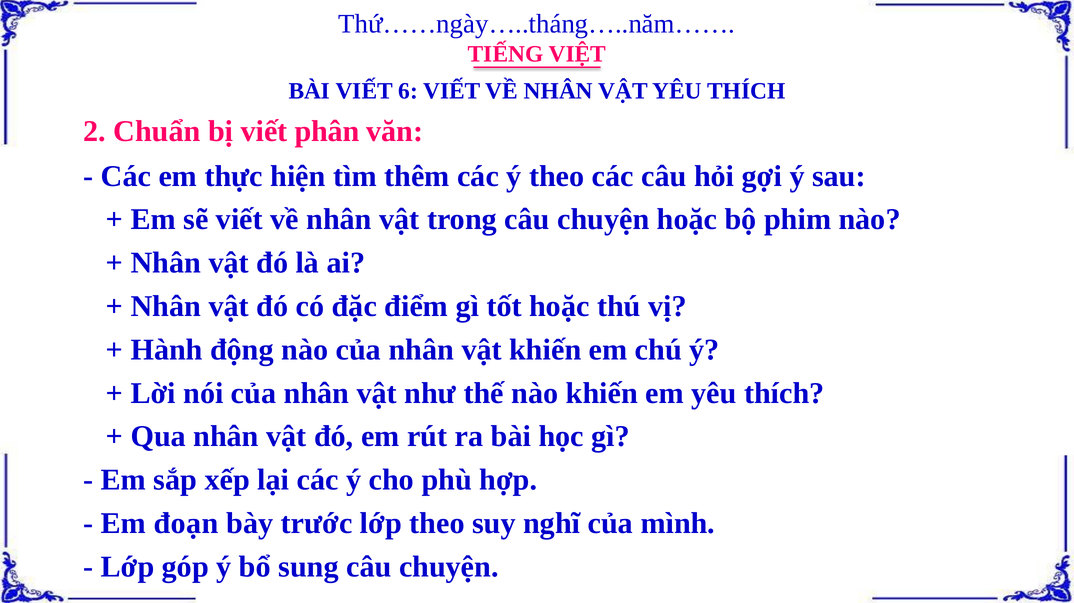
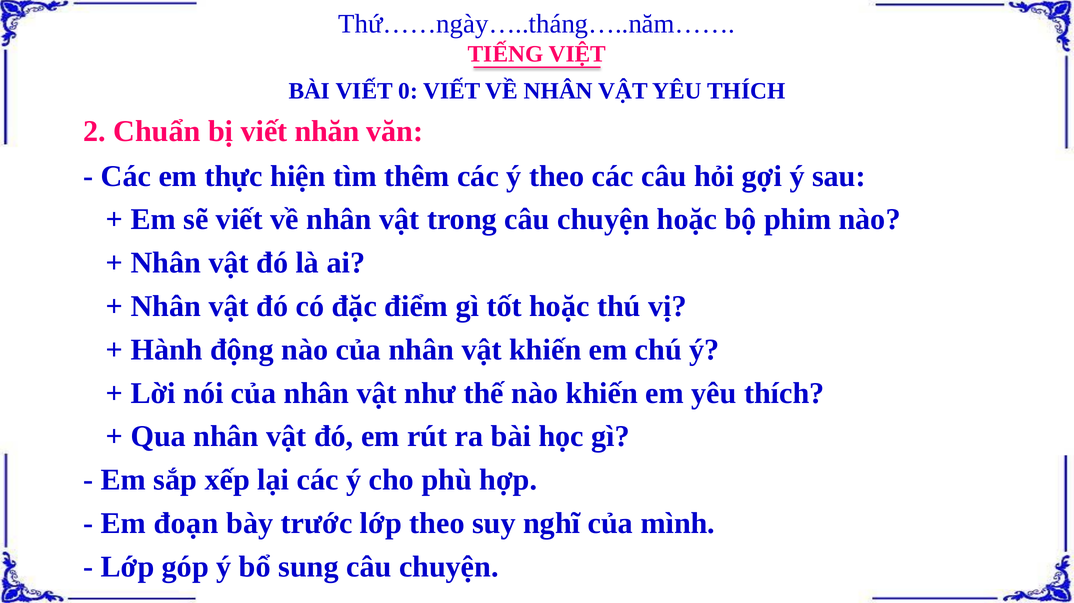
6: 6 -> 0 (408, 91)
phân: phân -> nhăn (327, 132)
